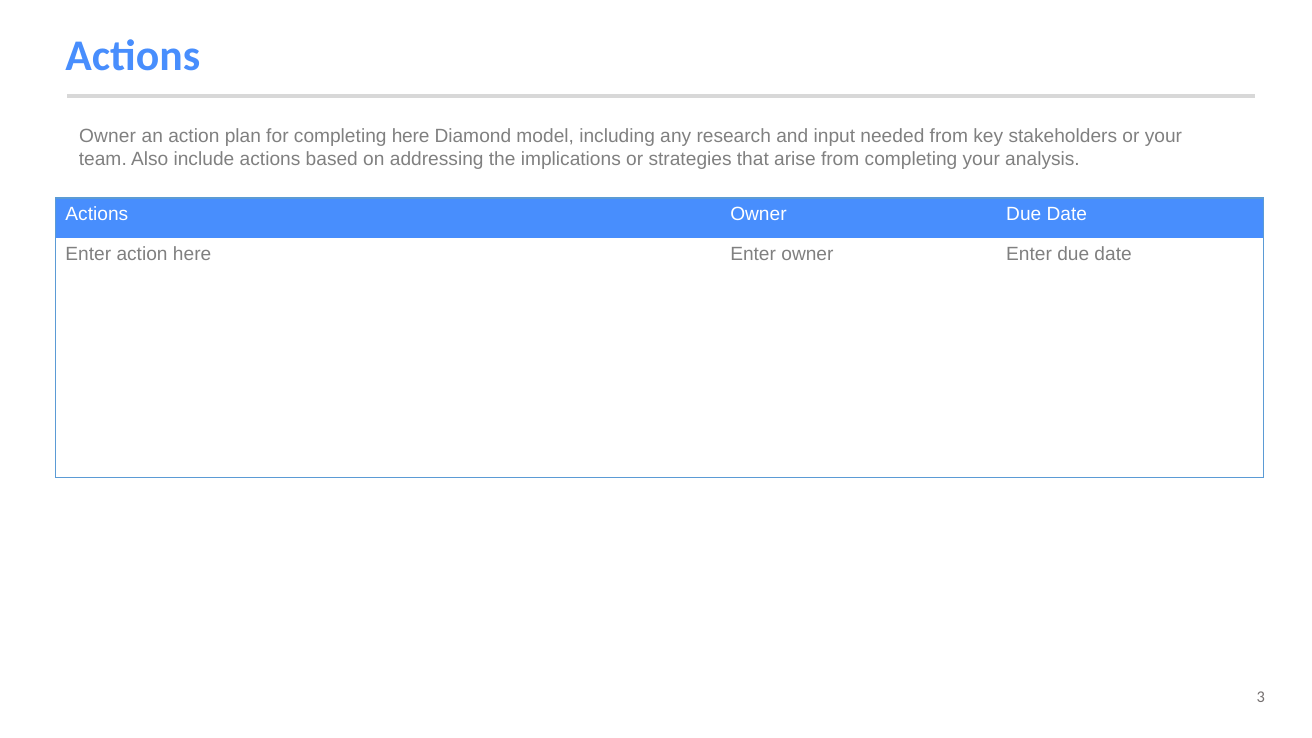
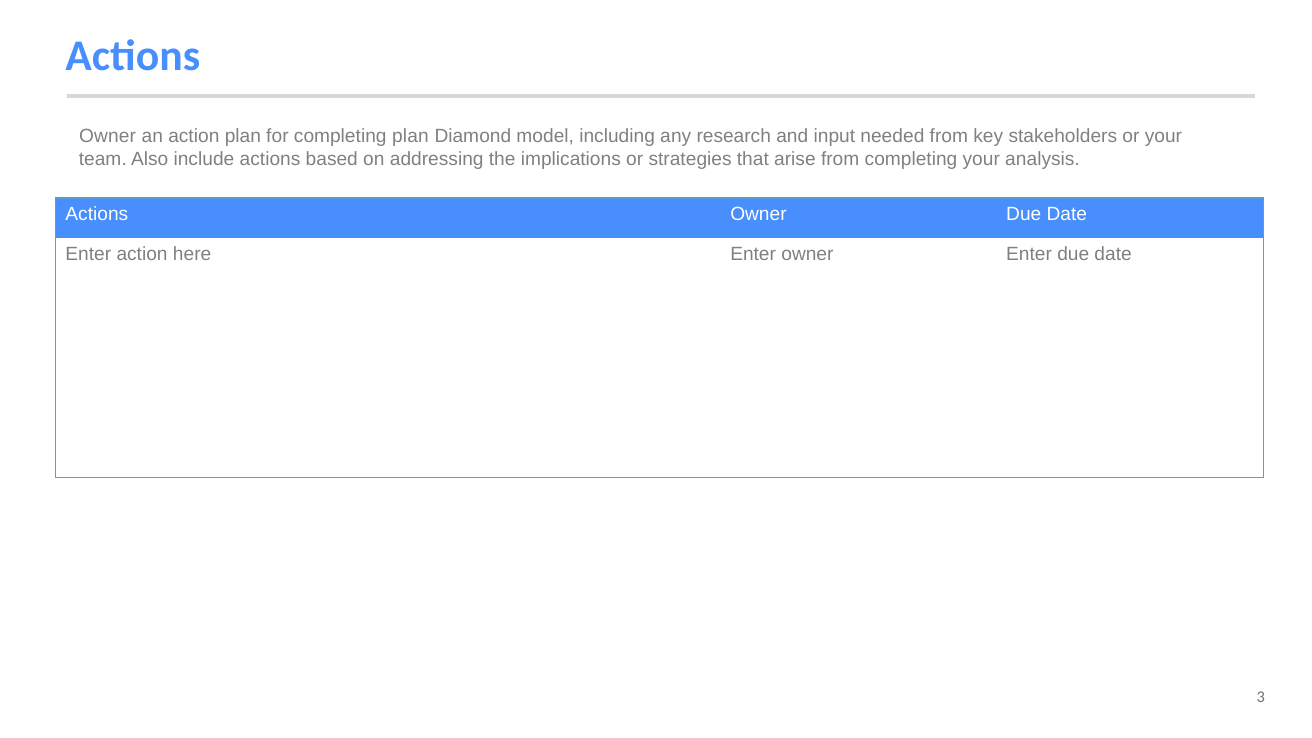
completing here: here -> plan (410, 136)
